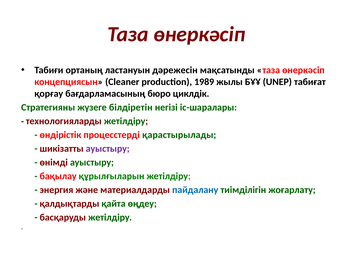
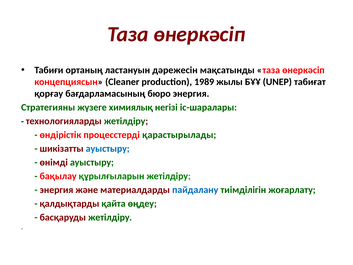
бюро циклдік: циклдік -> энергия (191, 94)
білдіретін: білдіретін -> химиялық (131, 107)
ауыстыру colour: purple -> blue (108, 149)
